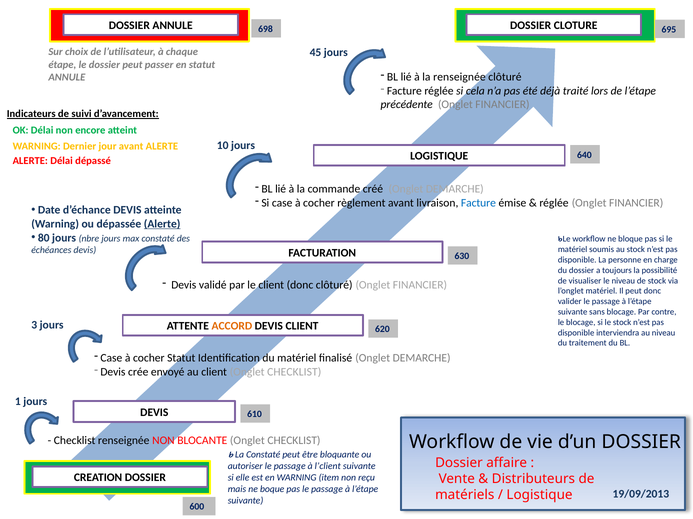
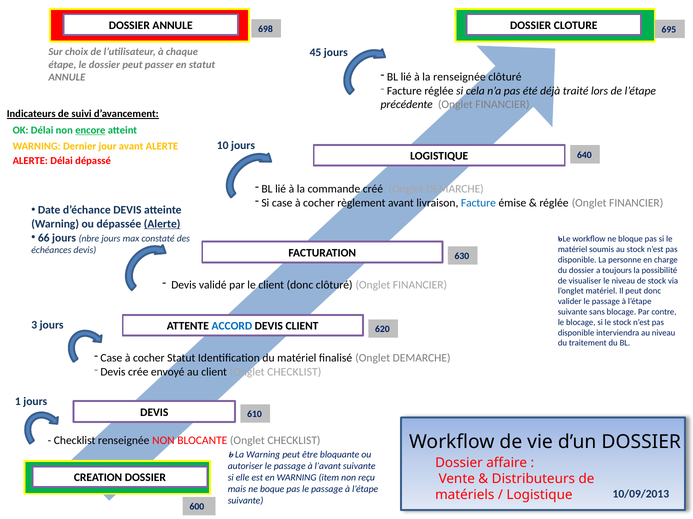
encore underline: none -> present (90, 131)
80: 80 -> 66 (44, 238)
ACCORD colour: orange -> blue (232, 326)
La Constaté: Constaté -> Warning (263, 455)
l’client: l’client -> l’avant (328, 467)
19/09/2013: 19/09/2013 -> 10/09/2013 (641, 495)
